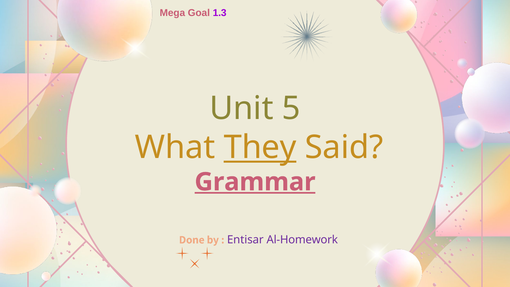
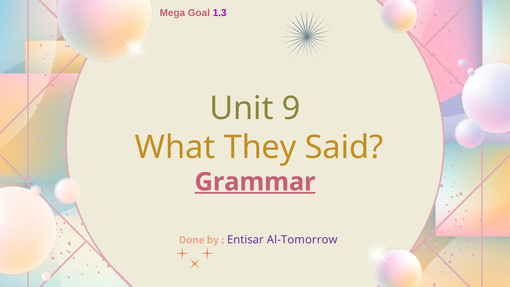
5: 5 -> 9 (291, 108)
They underline: present -> none (260, 148)
Al-Homework: Al-Homework -> Al-Tomorrow (302, 240)
